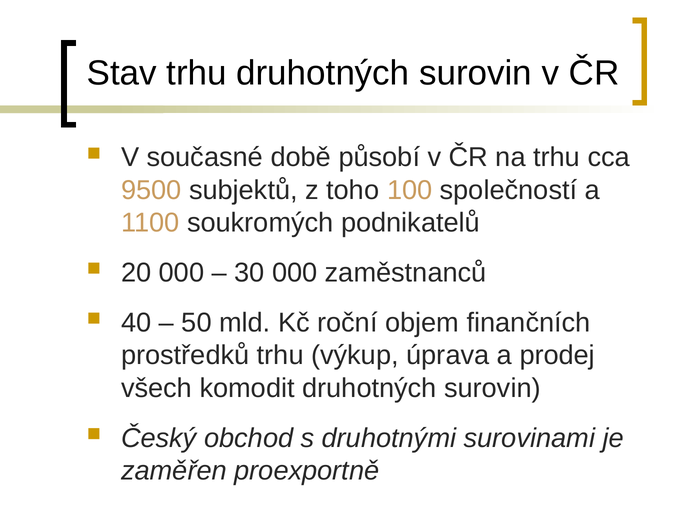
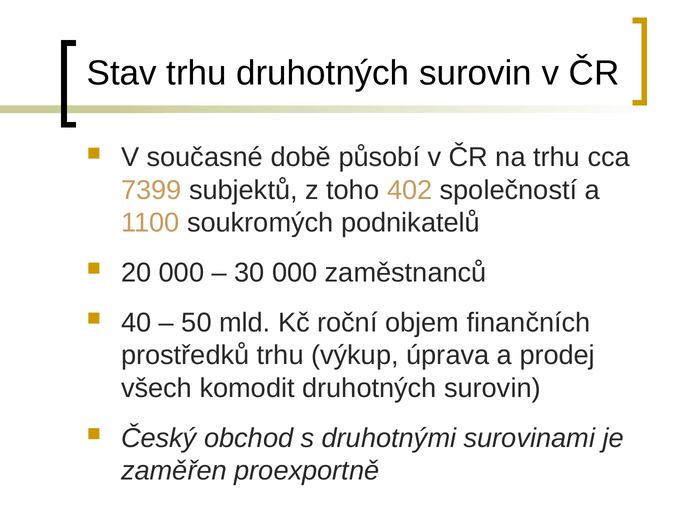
9500: 9500 -> 7399 (151, 190)
100: 100 -> 402 (410, 190)
